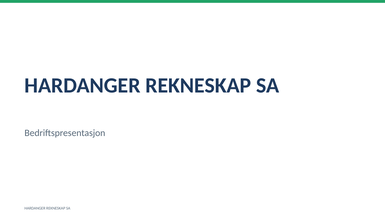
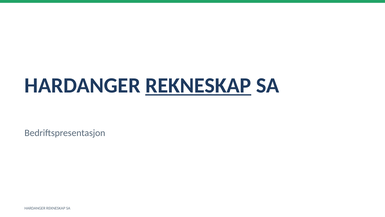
REKNESKAP underline: none -> present (198, 85)
